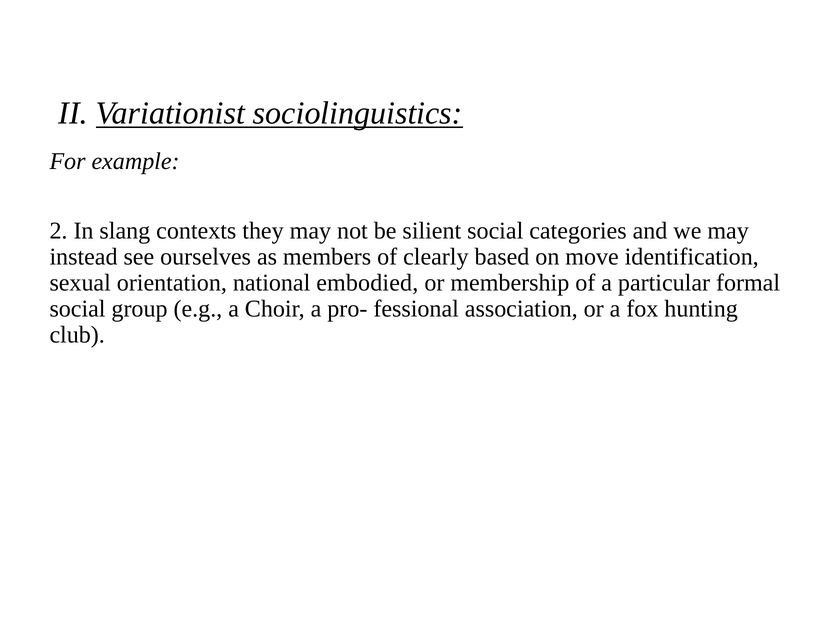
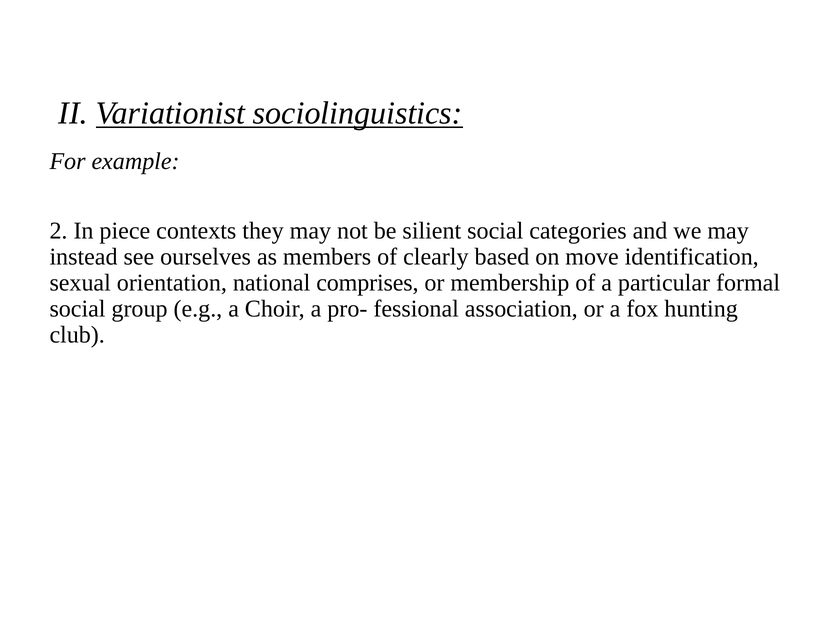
slang: slang -> piece (125, 231)
embodied: embodied -> comprises (367, 282)
